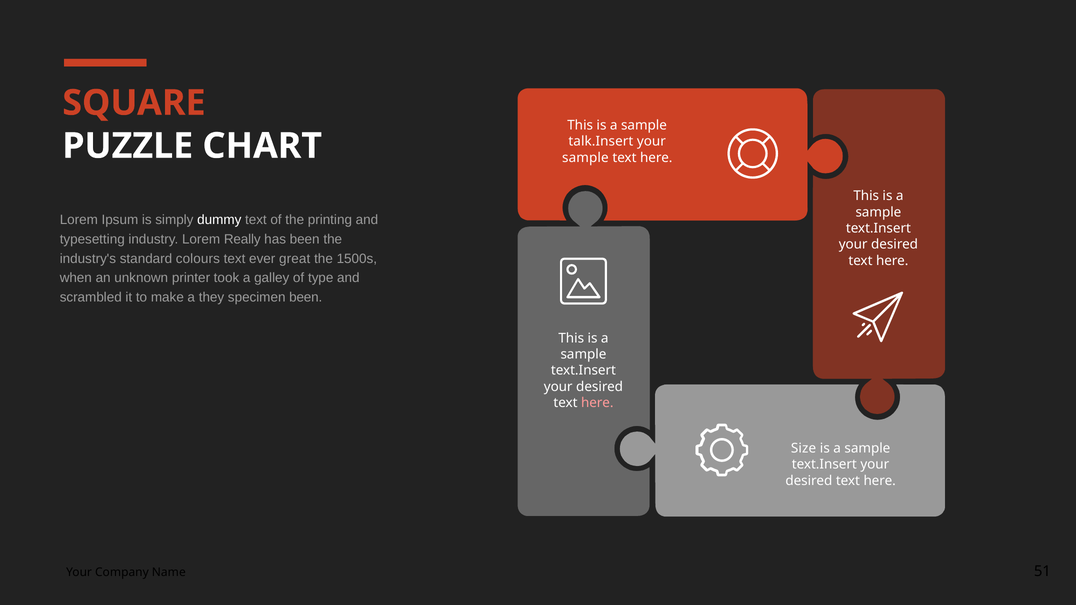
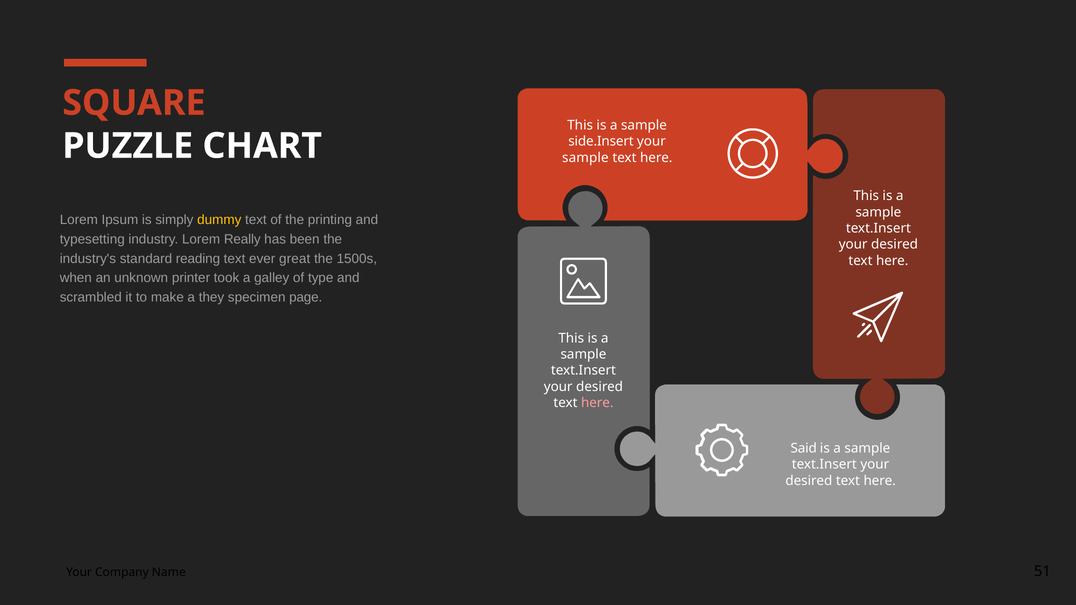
talk.Insert: talk.Insert -> side.Insert (601, 142)
dummy colour: white -> yellow (219, 220)
colours: colours -> reading (198, 259)
specimen been: been -> page (306, 298)
Size: Size -> Said (804, 449)
